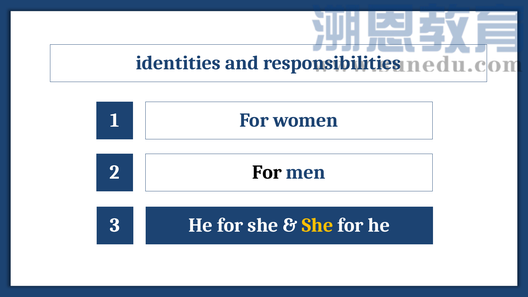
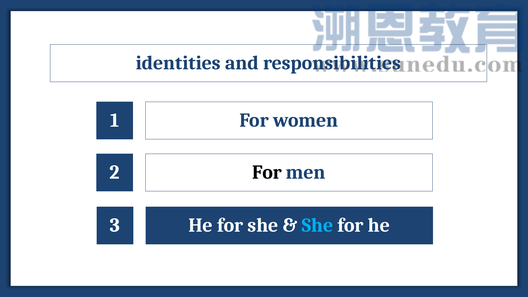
She colour: yellow -> light blue (317, 225)
